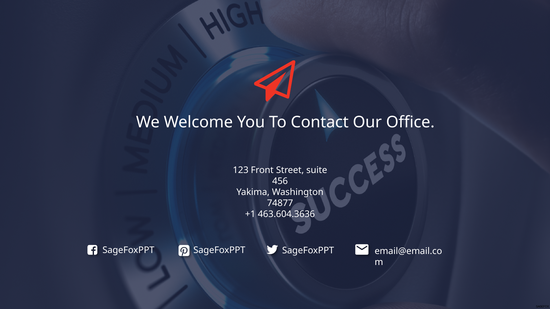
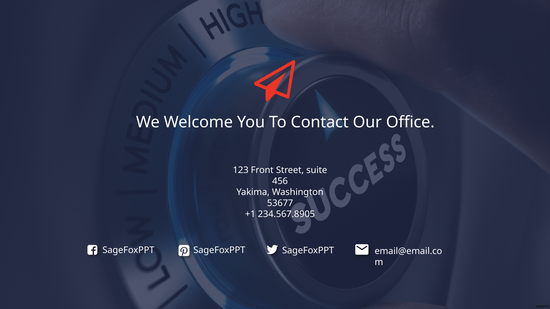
74877: 74877 -> 53677 (280, 203)
463.604.3636: 463.604.3636 -> 234.567.8905 (286, 214)
